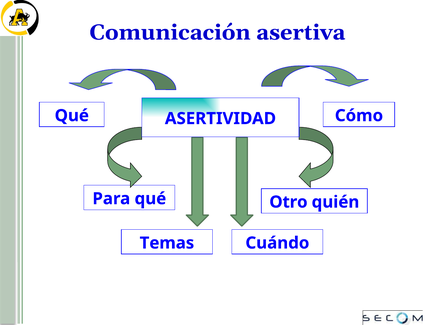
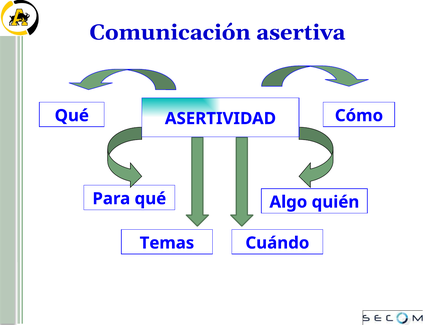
Otro: Otro -> Algo (288, 202)
